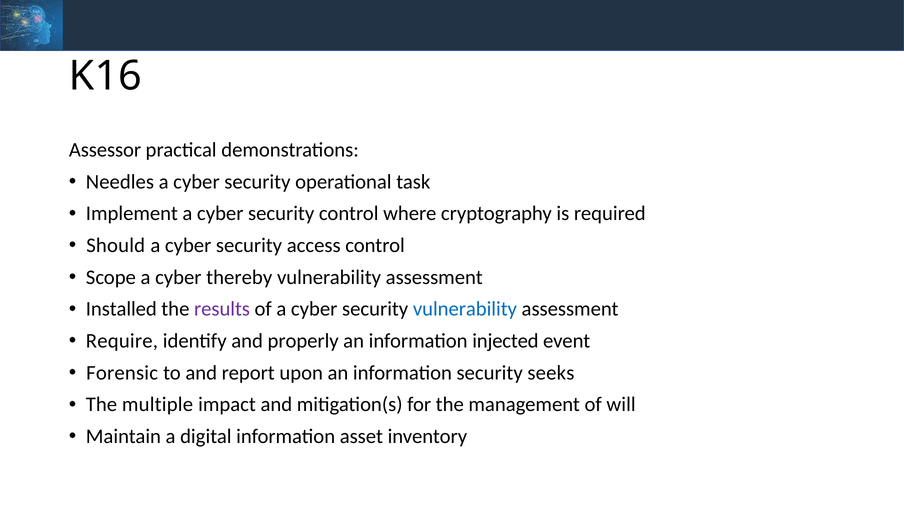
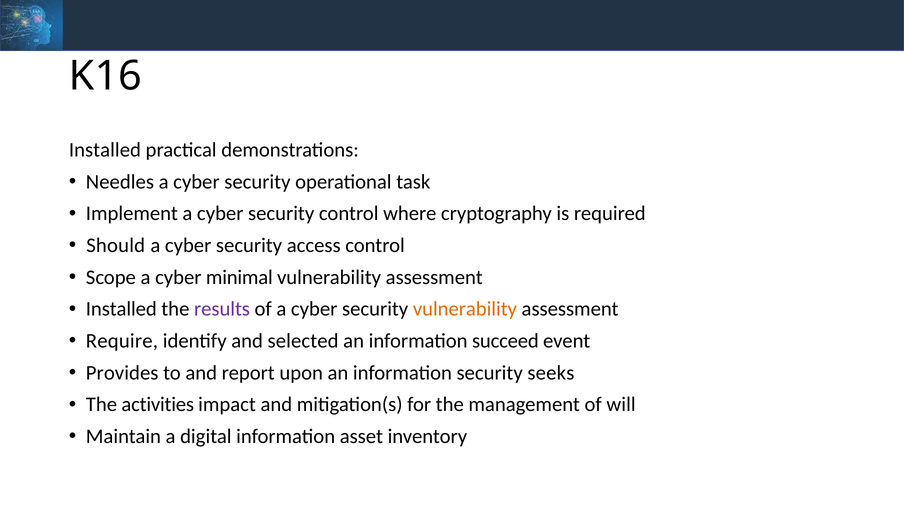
Assessor: Assessor -> Installed (105, 150)
thereby: thereby -> minimal (239, 277)
vulnerability colour: blue -> orange (465, 309)
properly: properly -> selected (303, 341)
injected: injected -> succeed (505, 341)
Forensic: Forensic -> Provides (122, 372)
multiple: multiple -> activities (158, 404)
